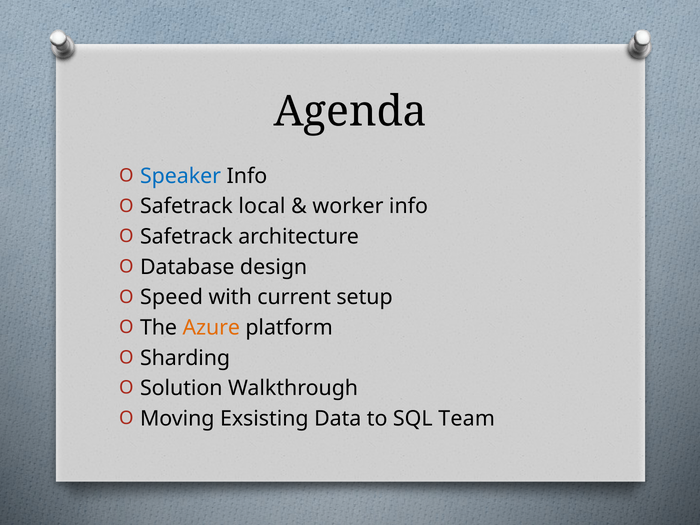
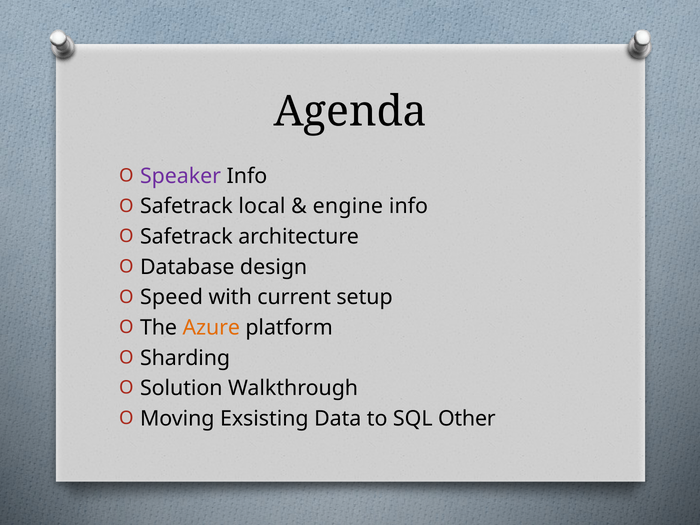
Speaker colour: blue -> purple (181, 176)
worker: worker -> engine (348, 206)
Team: Team -> Other (467, 419)
